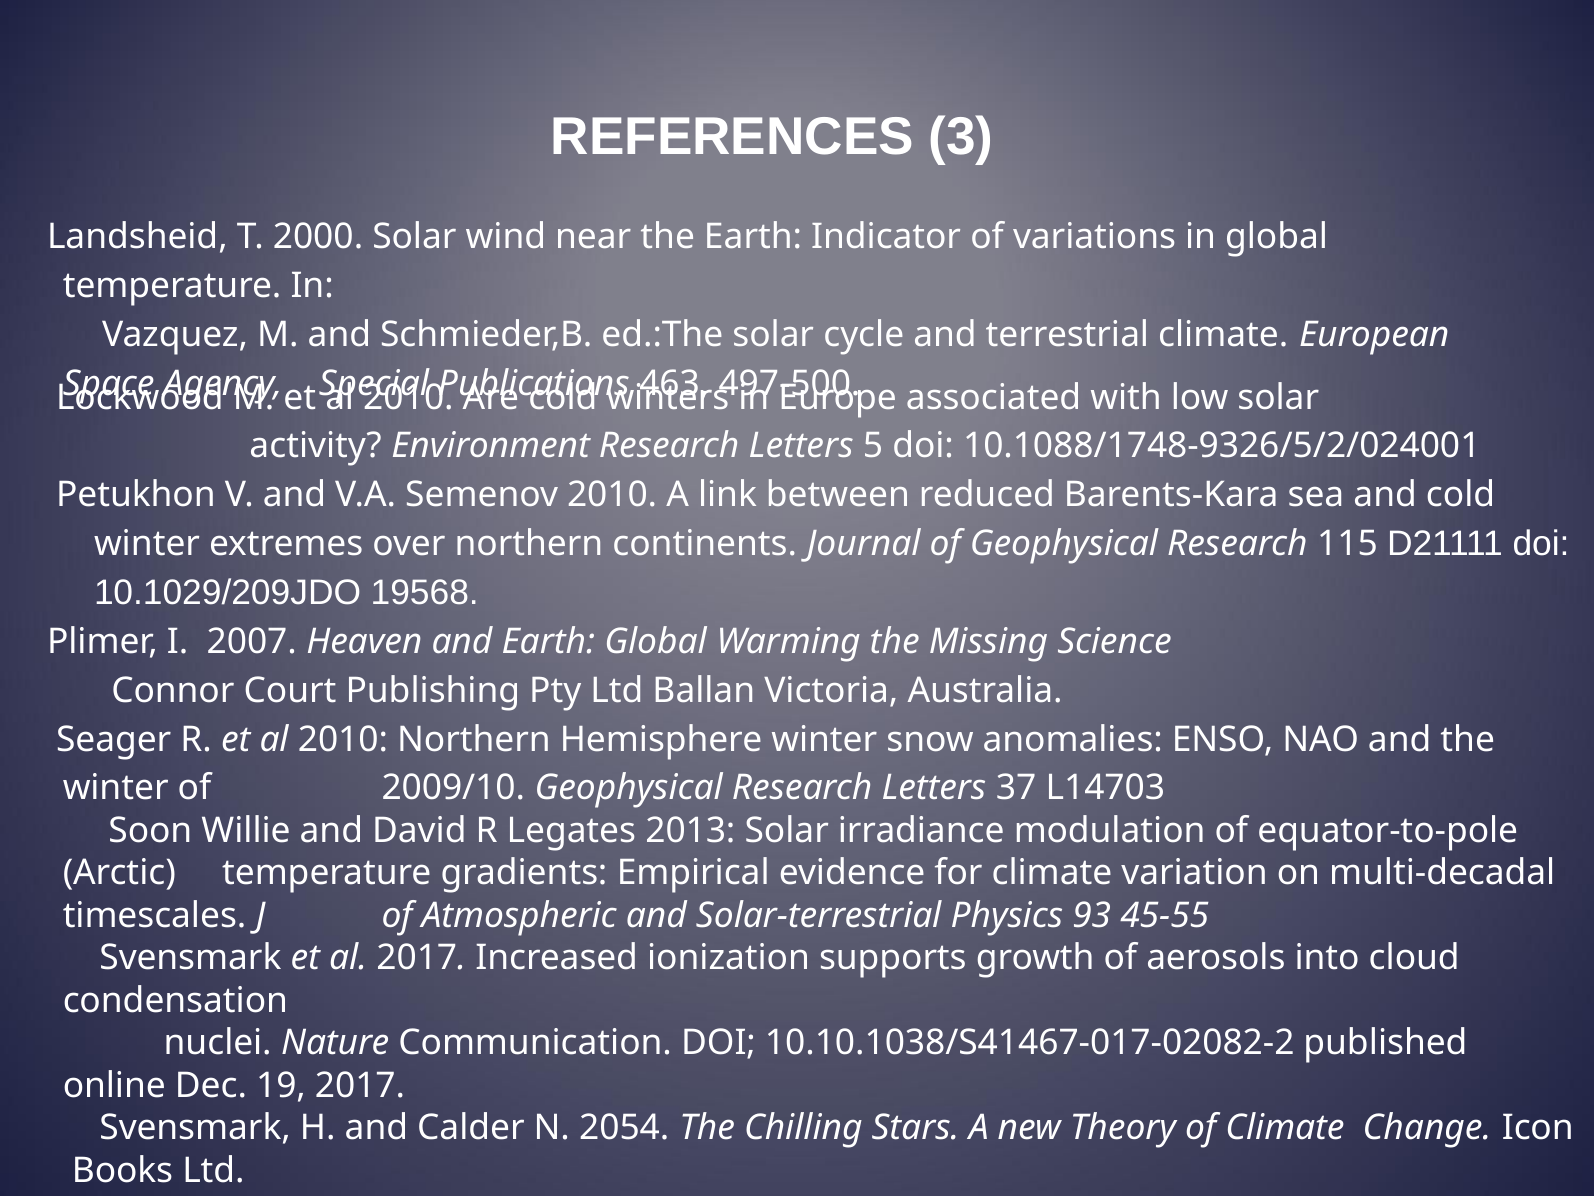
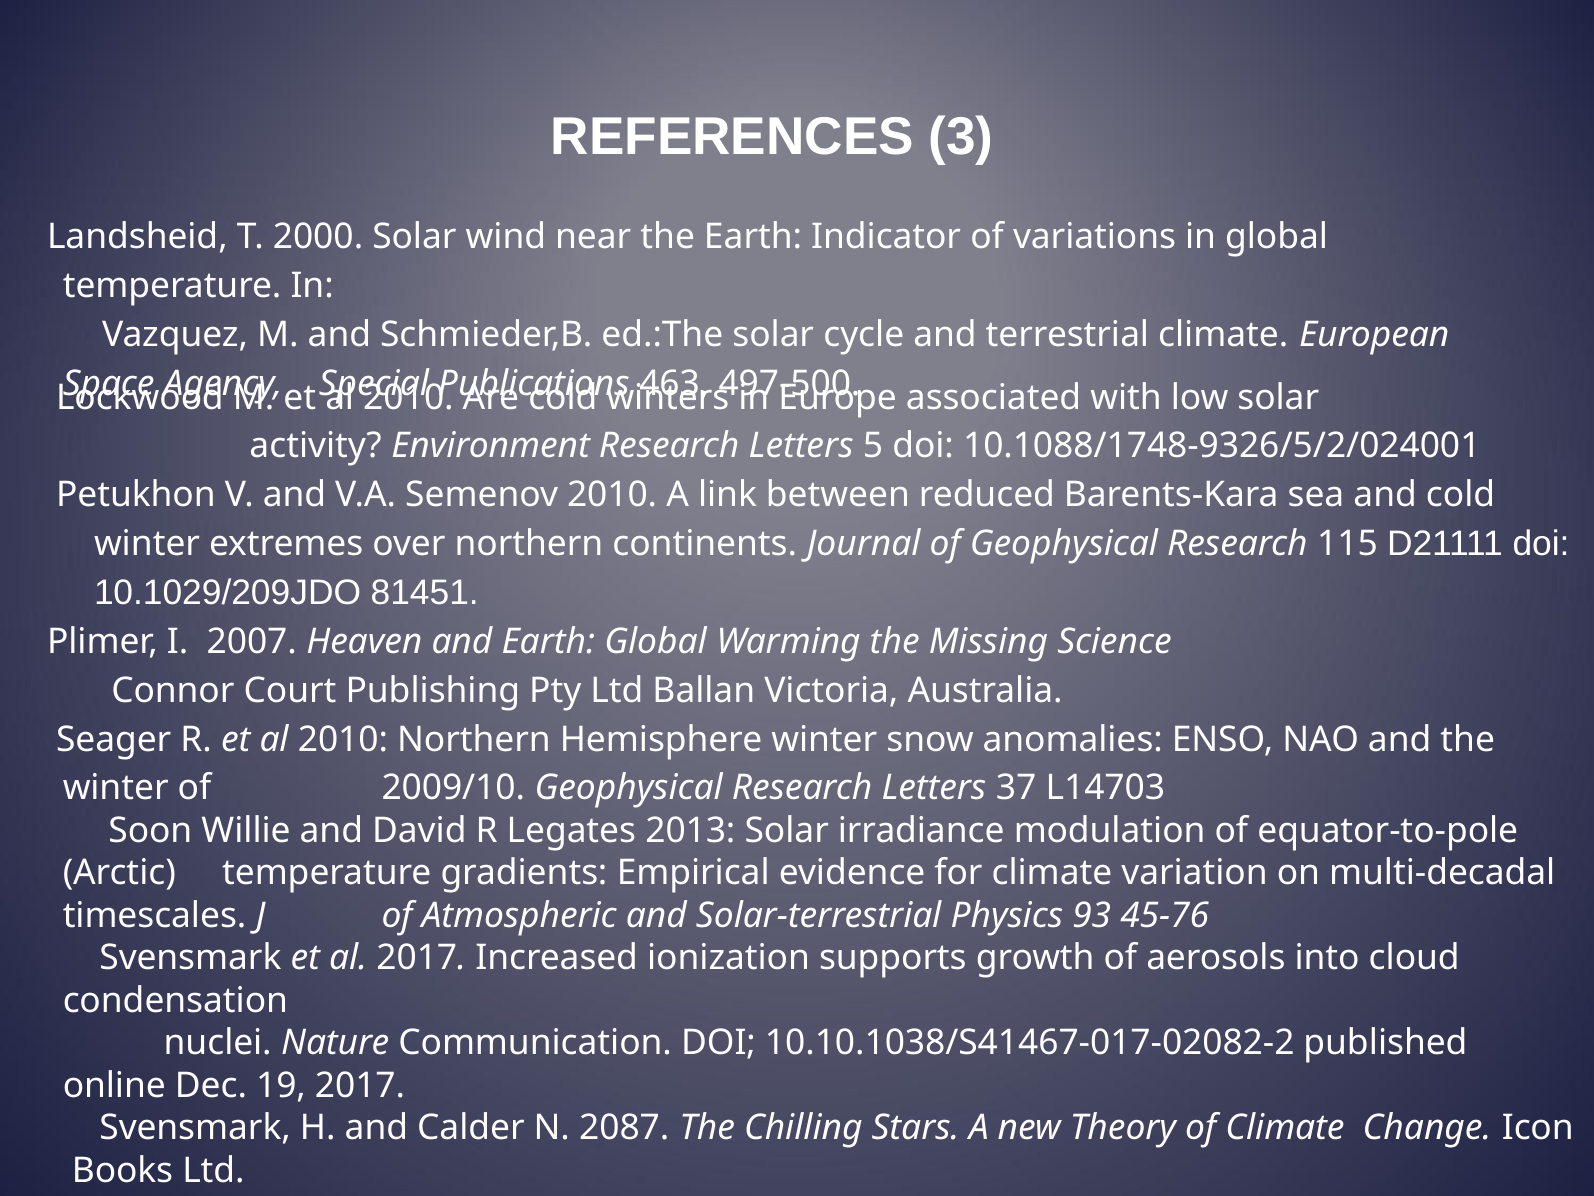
19568: 19568 -> 81451 (425, 593)
45-55: 45-55 -> 45-76 (1165, 915)
2054: 2054 -> 2087 (624, 1128)
